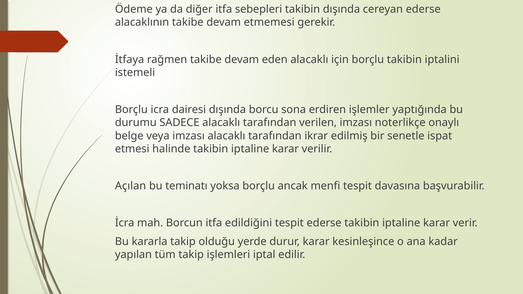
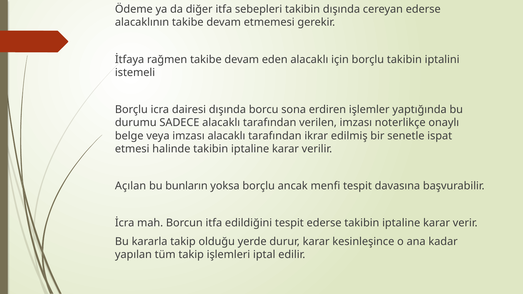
teminatı: teminatı -> bunların (186, 186)
